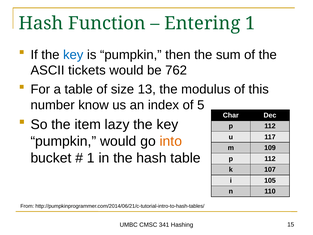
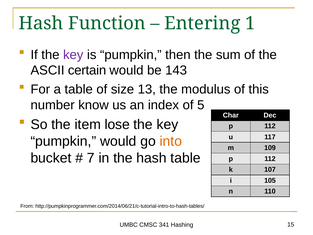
key colour: blue -> purple (73, 55)
tickets: tickets -> certain (87, 70)
762: 762 -> 143 (176, 70)
lazy: lazy -> lose (117, 124)
1: 1 -> 7 (91, 158)
